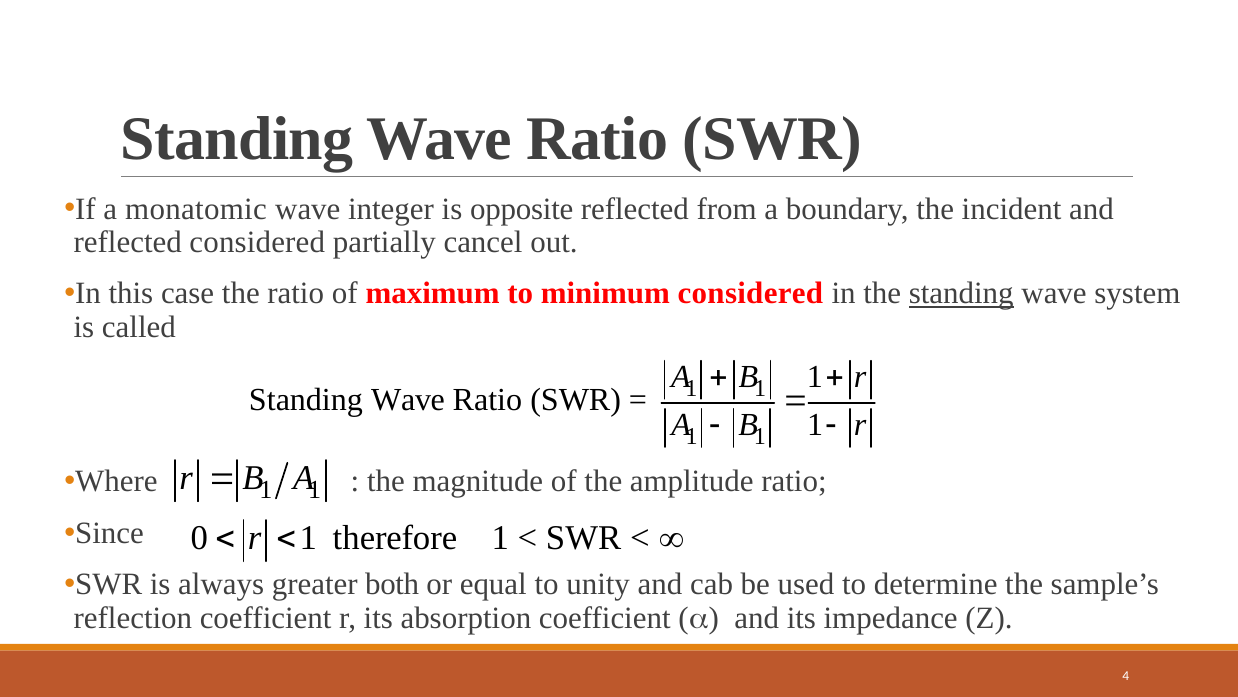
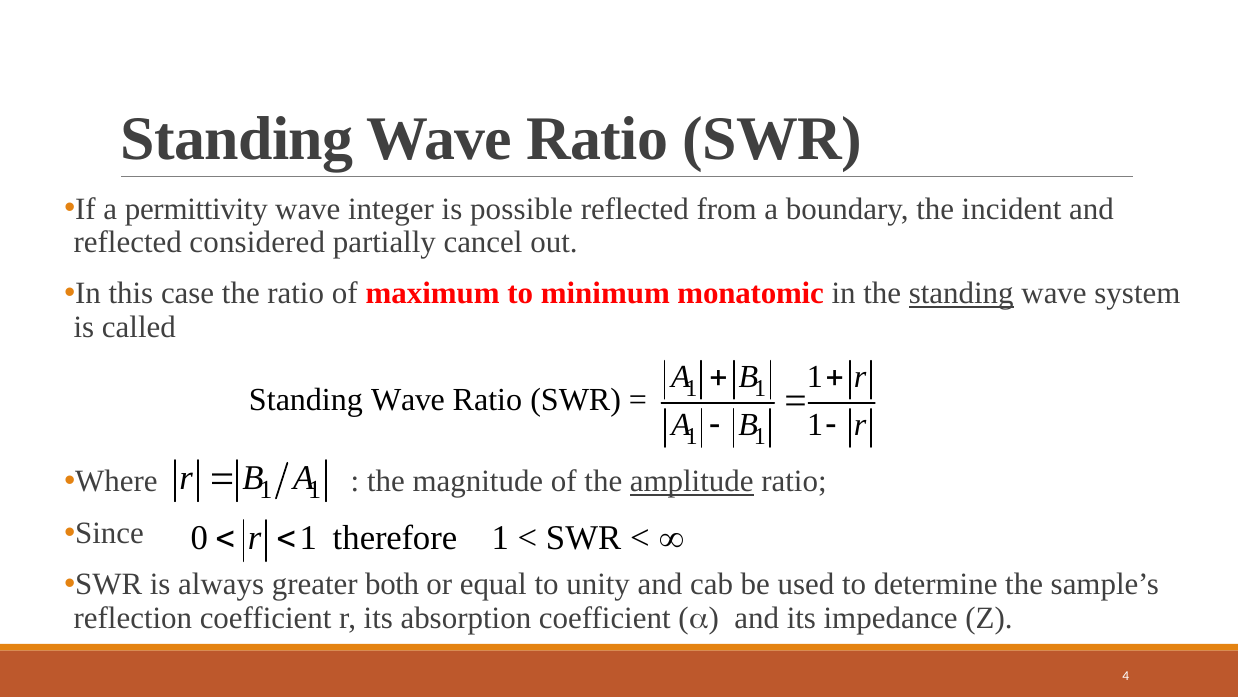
monatomic: monatomic -> permittivity (196, 209)
opposite: opposite -> possible (521, 209)
minimum considered: considered -> monatomic (751, 293)
amplitude underline: none -> present (692, 481)
